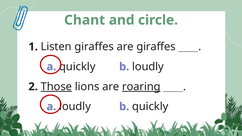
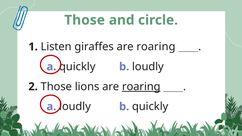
Chant: Chant -> Those (85, 20)
giraffes are giraffes: giraffes -> roaring (156, 47)
Those underline: present -> none (56, 87)
